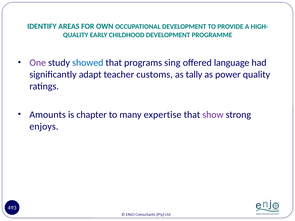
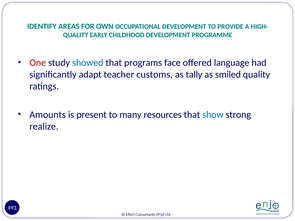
One colour: purple -> red (38, 63)
sing: sing -> face (172, 63)
power: power -> smiled (228, 75)
chapter: chapter -> present (92, 115)
expertise: expertise -> resources (163, 115)
show colour: purple -> blue (213, 115)
enjoys: enjoys -> realize (44, 127)
